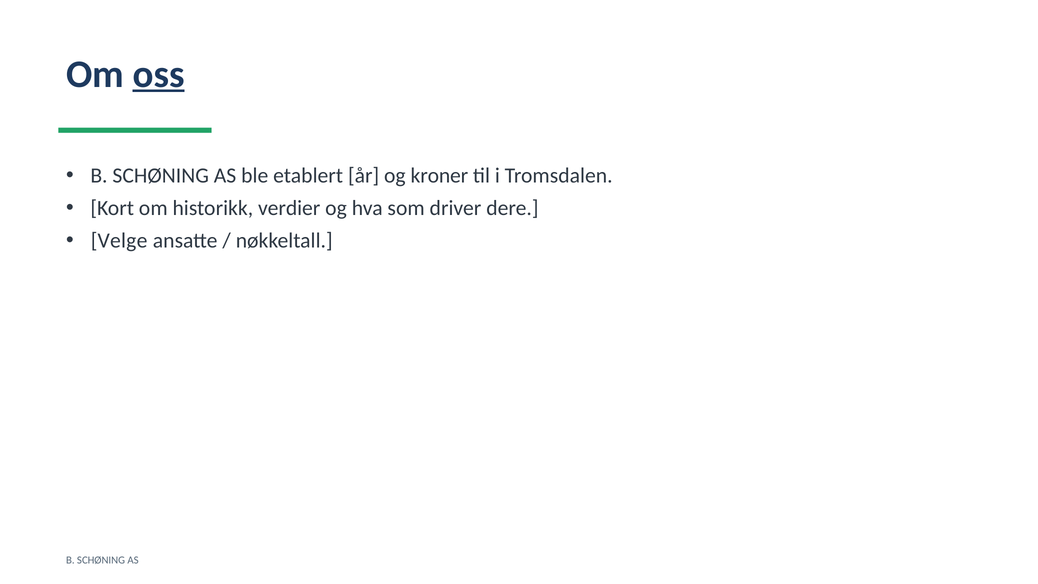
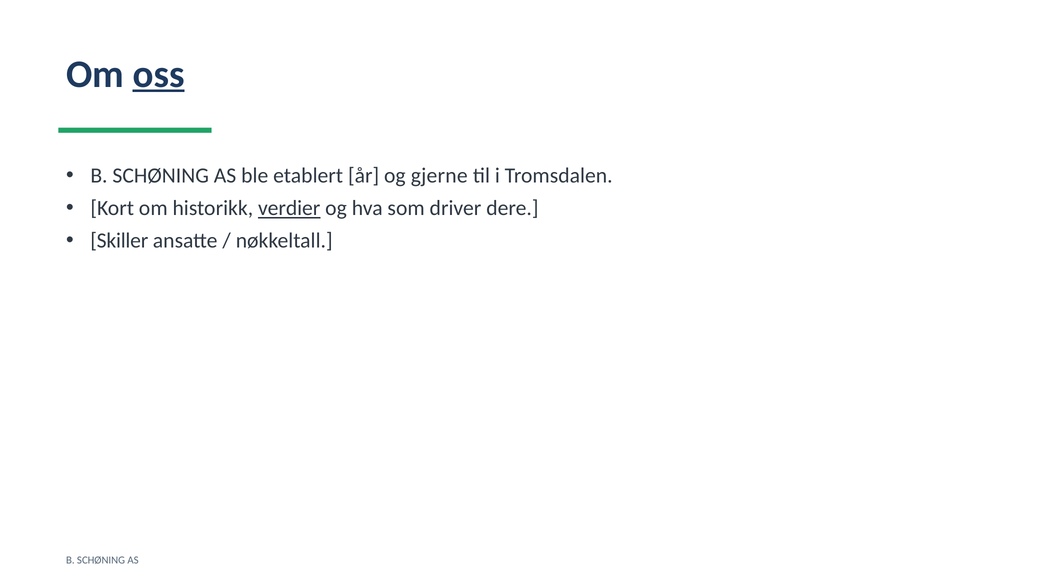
kroner: kroner -> gjerne (439, 176)
verdier underline: none -> present (289, 208)
Velge: Velge -> Skiller (119, 241)
